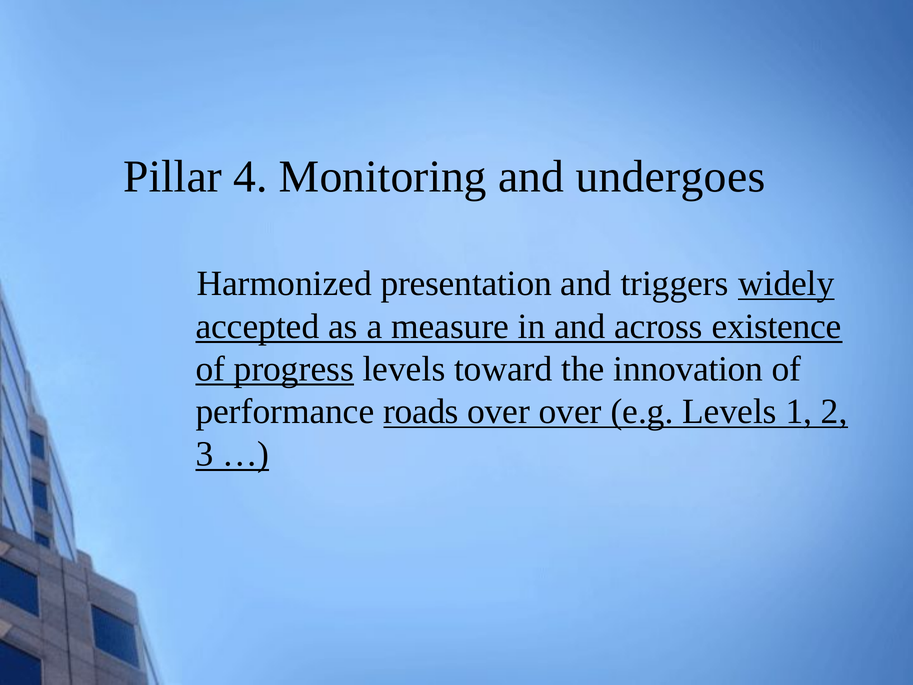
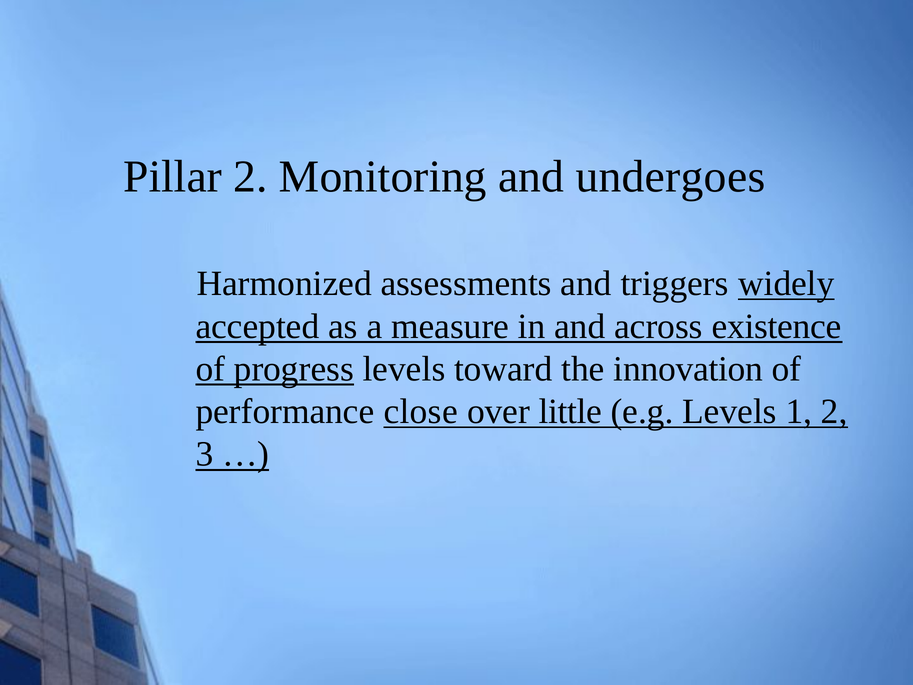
Pillar 4: 4 -> 2 (250, 177)
presentation: presentation -> assessments (466, 284)
roads: roads -> close (421, 411)
over over: over -> little (570, 411)
